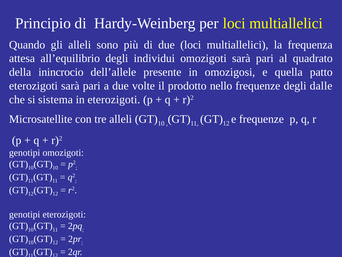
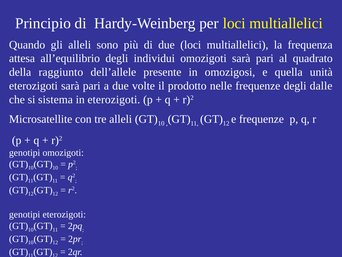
inincrocio: inincrocio -> raggiunto (61, 72)
patto: patto -> unità (321, 72)
nello: nello -> nelle (221, 86)
